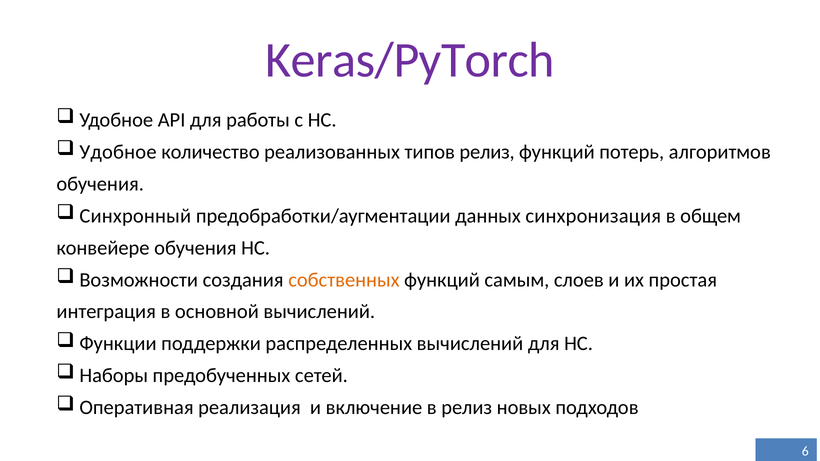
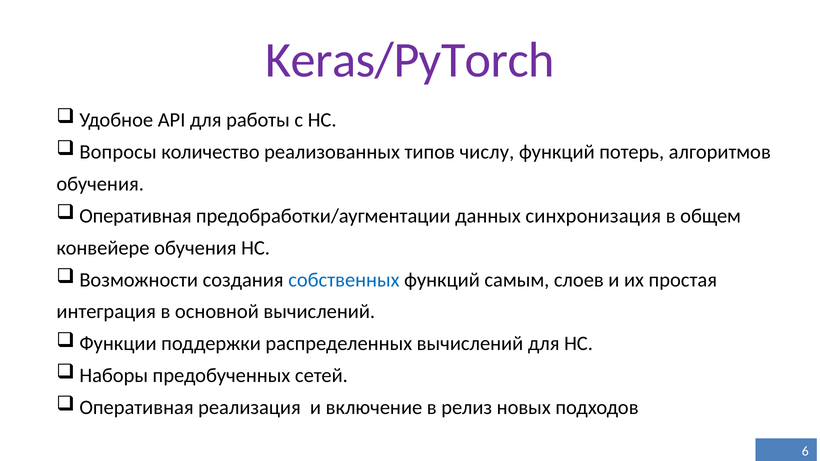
Удобное: Удобное -> Вопросы (118, 152)
типов релиз: релиз -> числу (487, 152)
Синхронный: Синхронный -> Оперативная (135, 216)
собственных colour: orange -> blue (344, 280)
